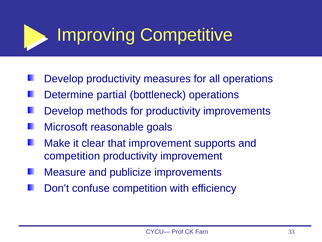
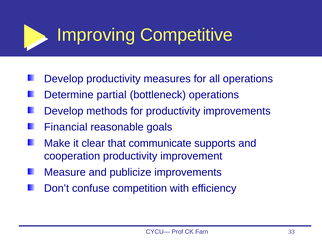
Microsoft: Microsoft -> Financial (66, 127)
that improvement: improvement -> communicate (160, 143)
competition: competition -> cooperation (72, 156)
